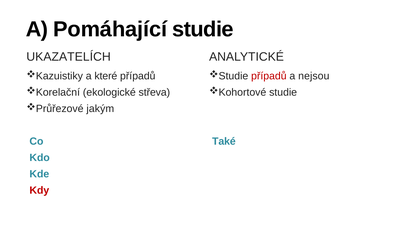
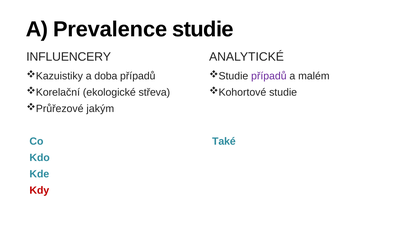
Pomáhající: Pomáhající -> Prevalence (110, 29)
UKAZATELÍCH: UKAZATELÍCH -> INFLUENCERY (69, 57)
které: které -> doba (106, 76)
případů colour: red -> purple (269, 76)
nejsou: nejsou -> malém (314, 76)
